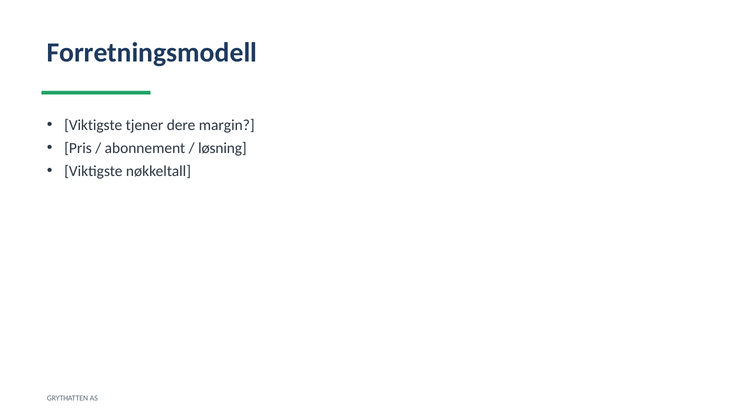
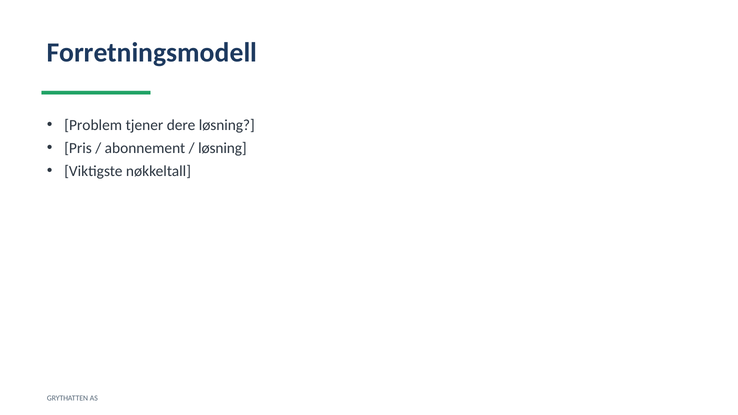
Viktigste: Viktigste -> Problem (93, 125)
dere margin: margin -> løsning (227, 125)
